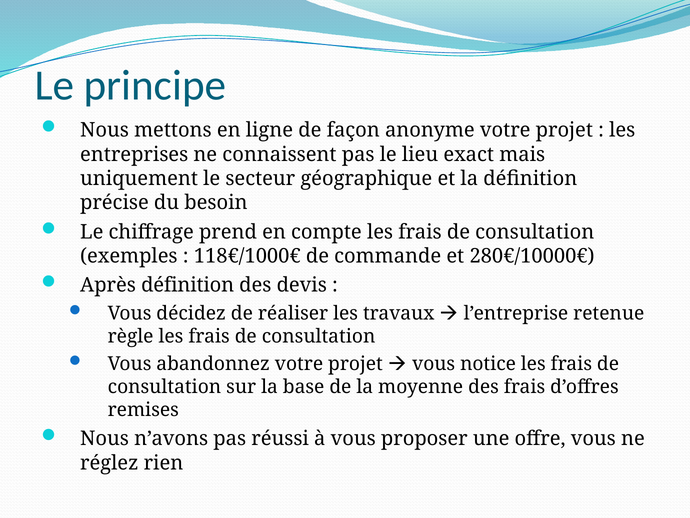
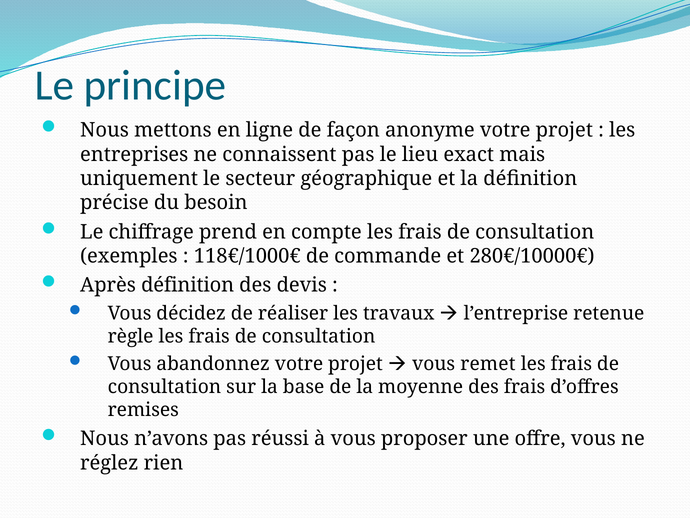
notice: notice -> remet (488, 364)
